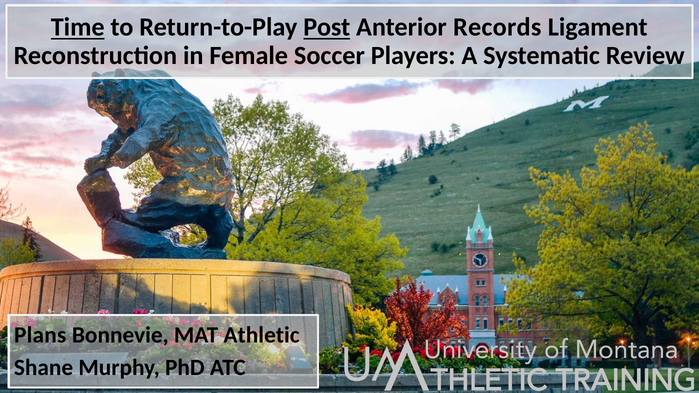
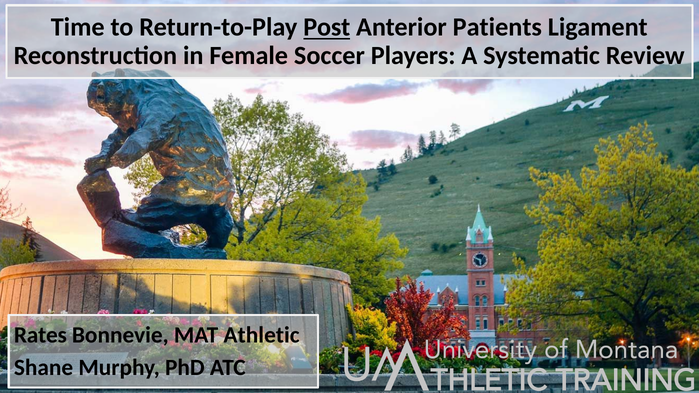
Time underline: present -> none (78, 27)
Records: Records -> Patients (497, 27)
Plans: Plans -> Rates (40, 335)
